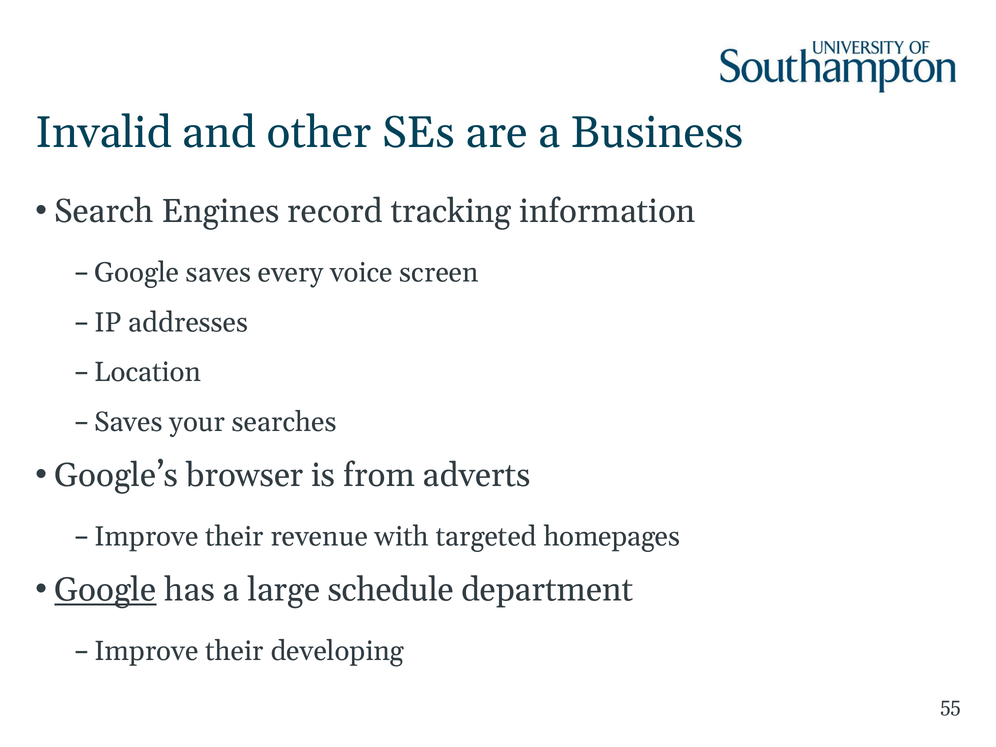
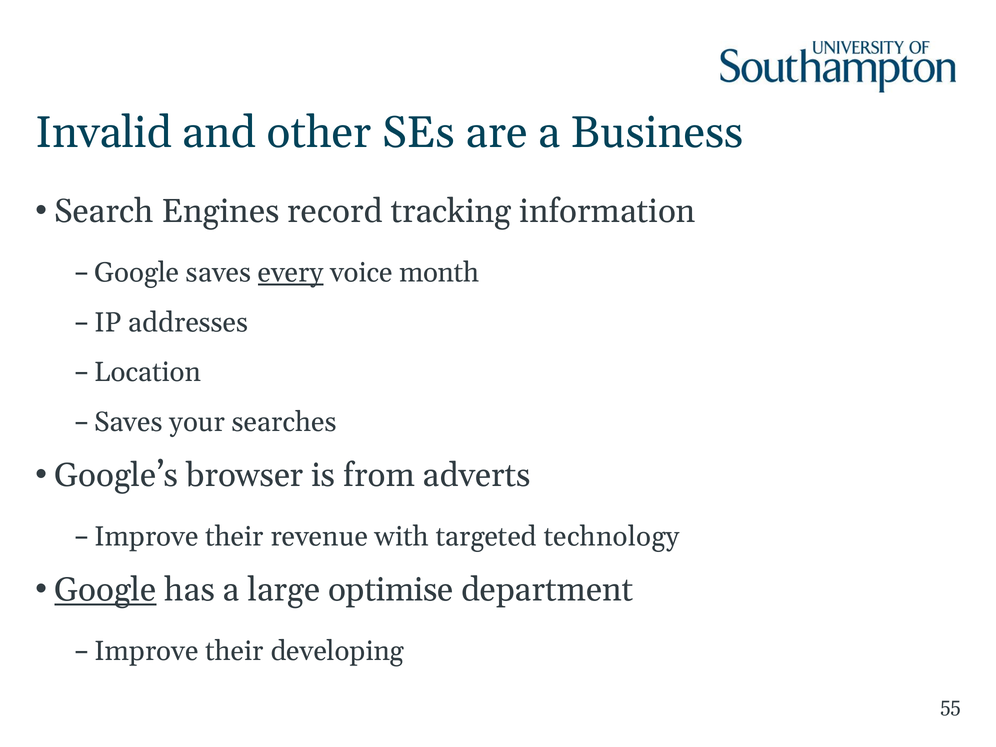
every underline: none -> present (291, 273)
screen: screen -> month (439, 273)
homepages: homepages -> technology (612, 537)
schedule: schedule -> optimise (391, 590)
